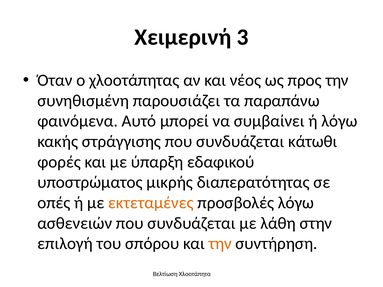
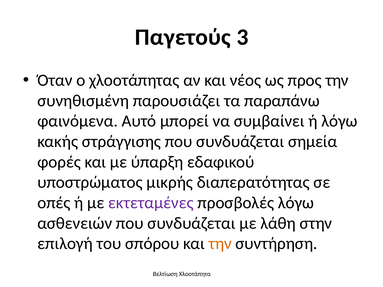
Χειμερινή: Χειμερινή -> Παγετούς (183, 37)
κάτωθι: κάτωθι -> σημεία (313, 142)
εκτεταμένες colour: orange -> purple (151, 203)
